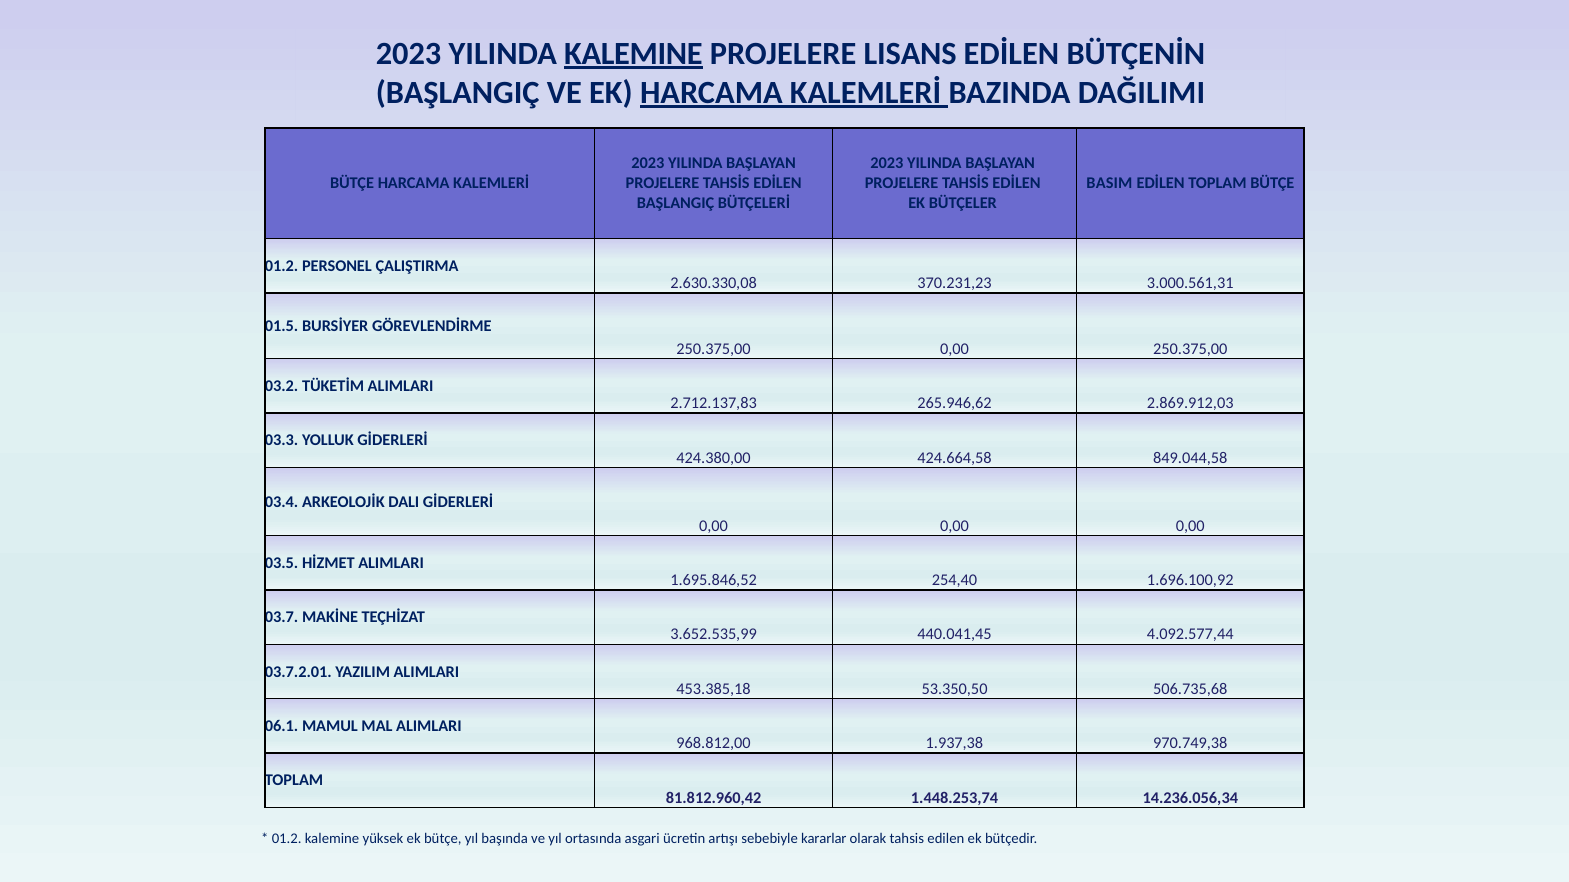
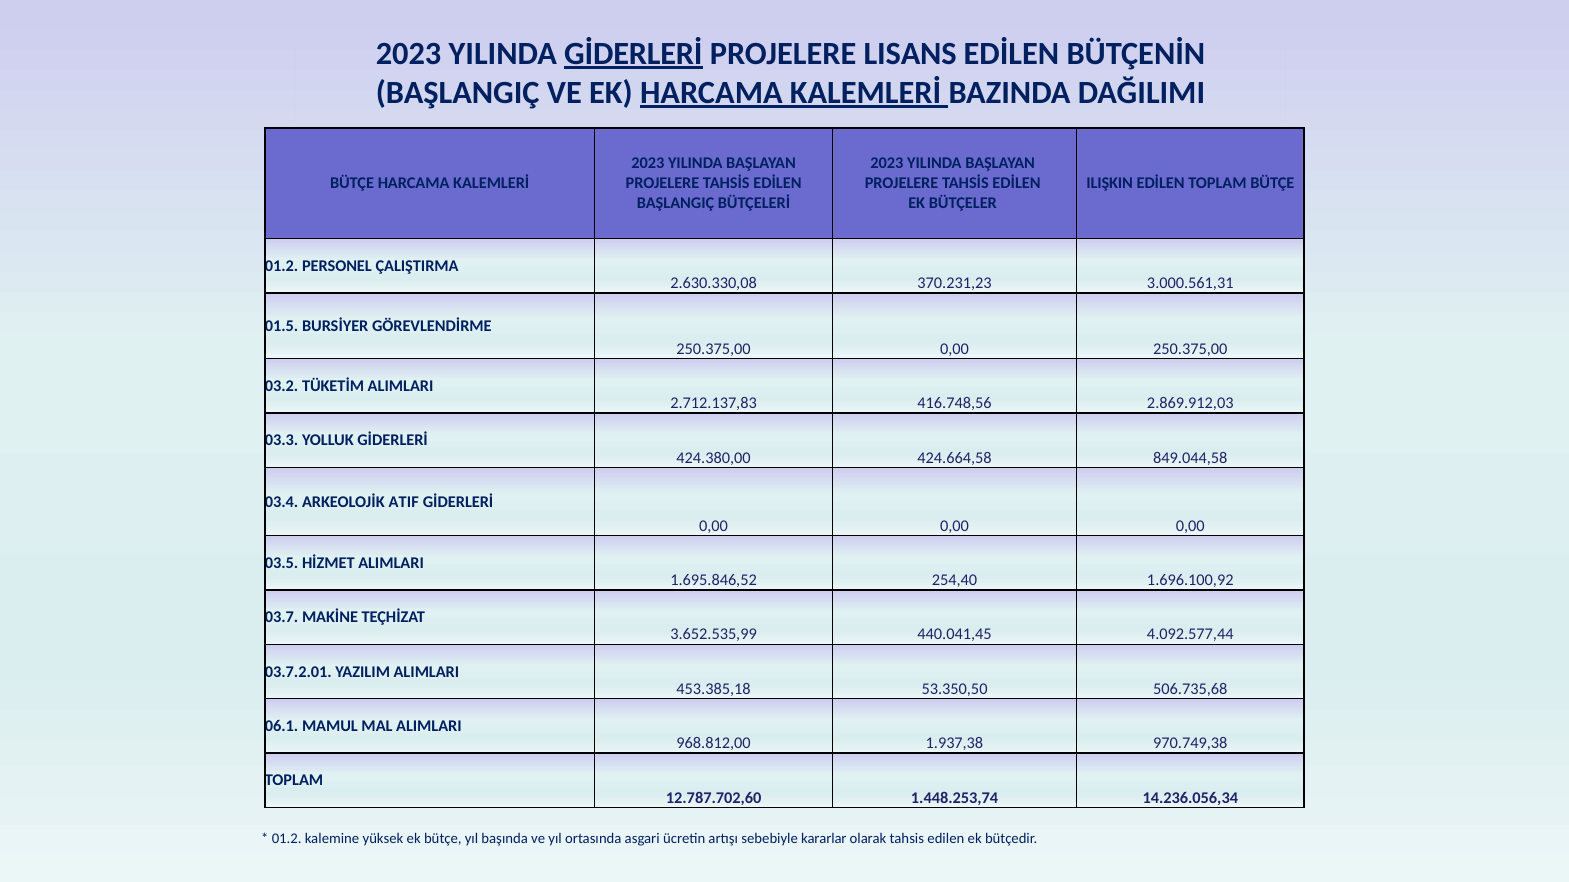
YILINDA KALEMINE: KALEMINE -> GİDERLERİ (633, 54)
BASIM: BASIM -> ILIŞKIN (1110, 183)
265.946,62: 265.946,62 -> 416.748,56 (955, 404)
DALI: DALI -> ATIF (404, 502)
81.812.960,42: 81.812.960,42 -> 12.787.702,60 (714, 798)
